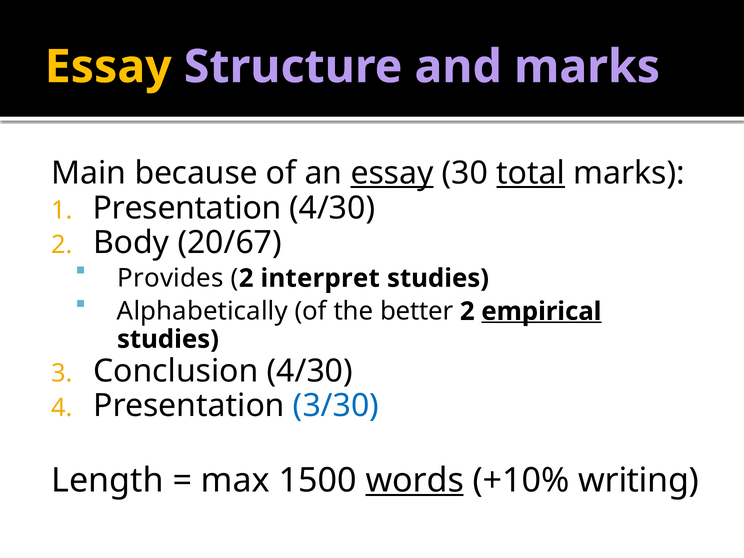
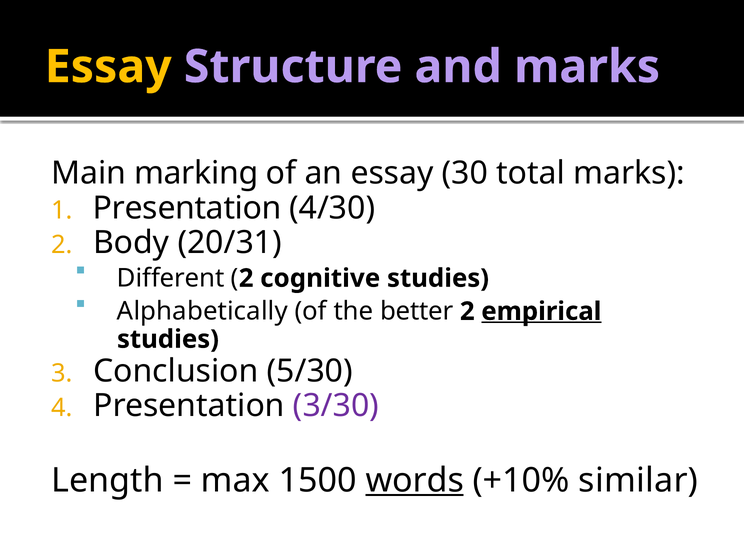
because: because -> marking (196, 173)
essay underline: present -> none (392, 173)
total underline: present -> none (531, 173)
20/67: 20/67 -> 20/31 (230, 243)
Provides: Provides -> Different (171, 278)
interpret: interpret -> cognitive (320, 278)
Conclusion 4/30: 4/30 -> 5/30 (310, 371)
3/30 colour: blue -> purple (336, 406)
writing: writing -> similar (638, 480)
